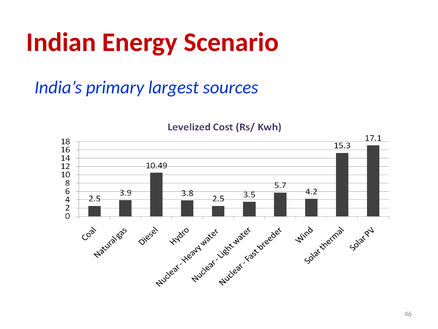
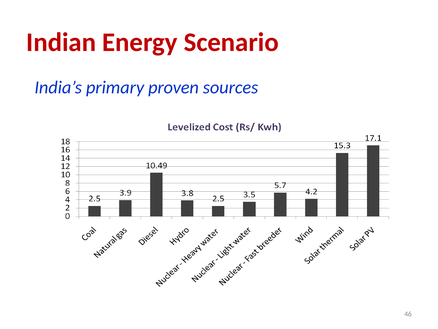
largest: largest -> proven (174, 87)
